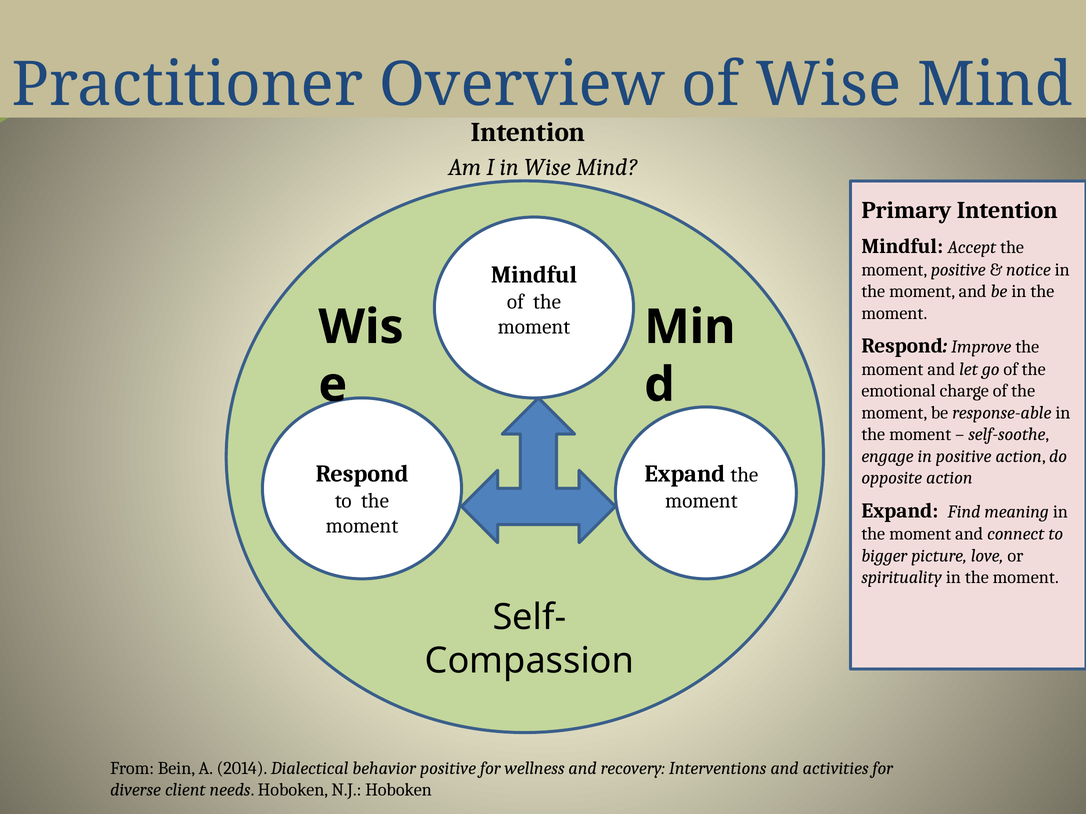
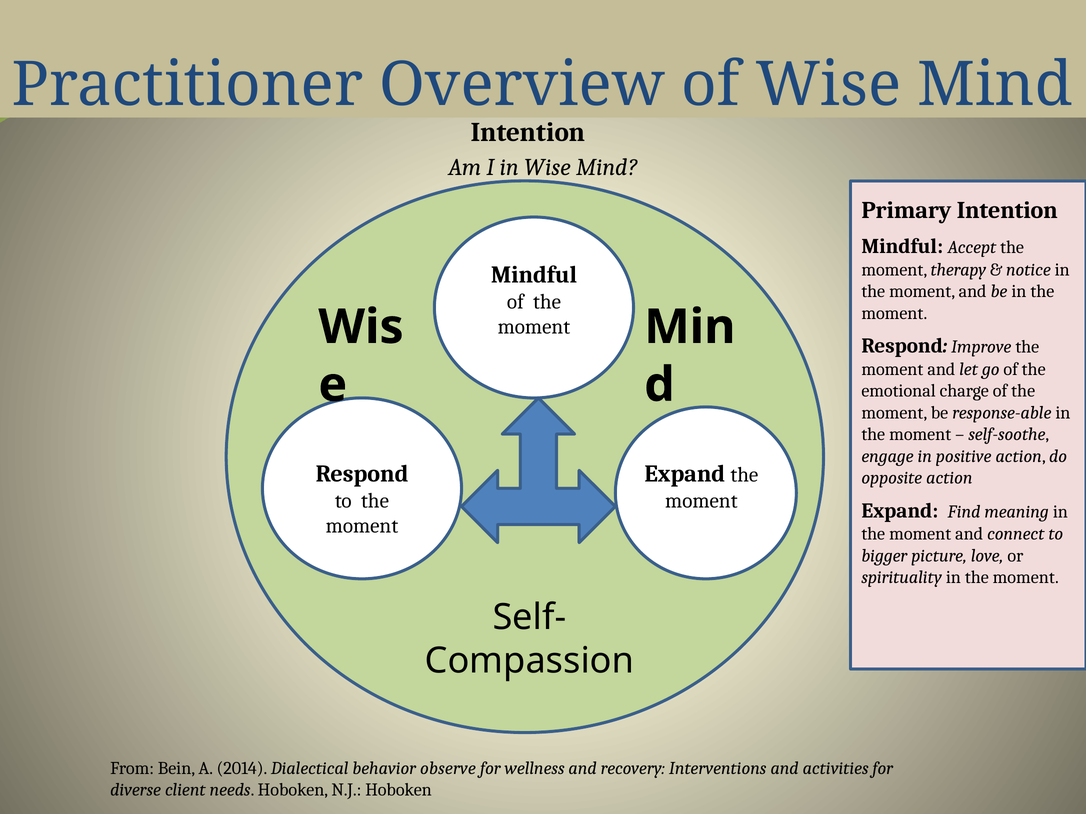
moment positive: positive -> therapy (958, 270)
behavior positive: positive -> observe (448, 769)
